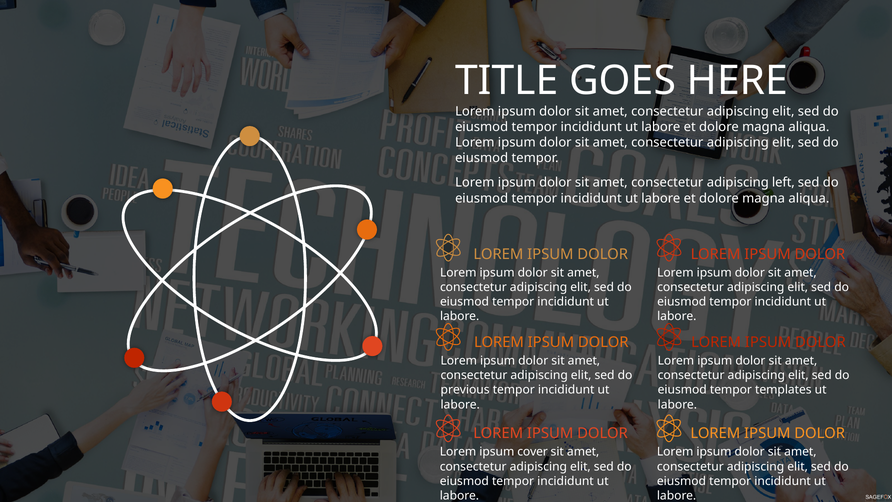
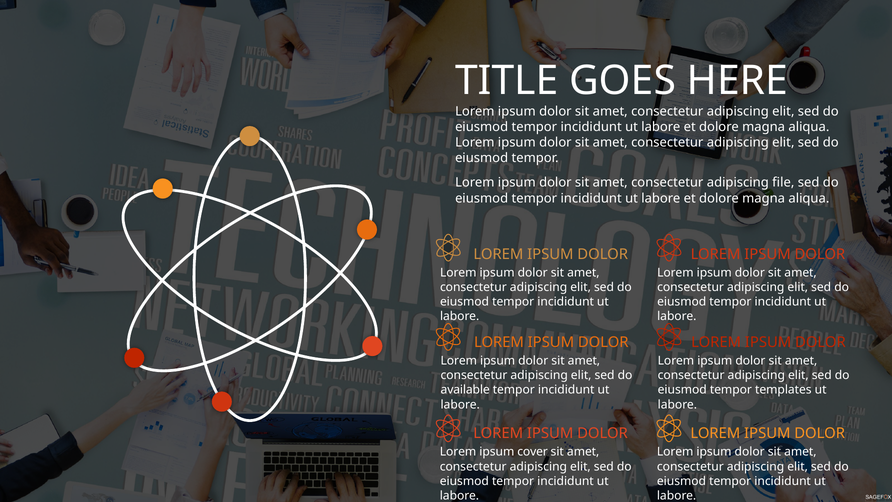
left: left -> file (783, 183)
previous: previous -> available (465, 390)
